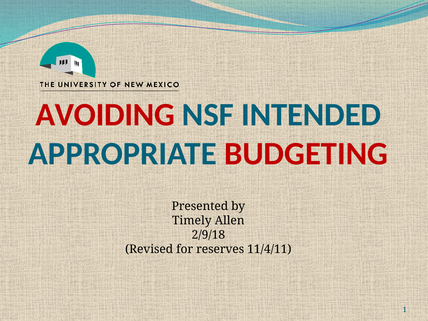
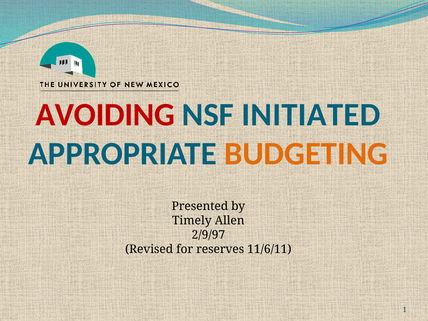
INTENDED: INTENDED -> INITIATED (311, 115)
BUDGETING colour: red -> orange (306, 154)
2/9/18: 2/9/18 -> 2/9/97 (208, 235)
11/4/11: 11/4/11 -> 11/6/11 (269, 249)
